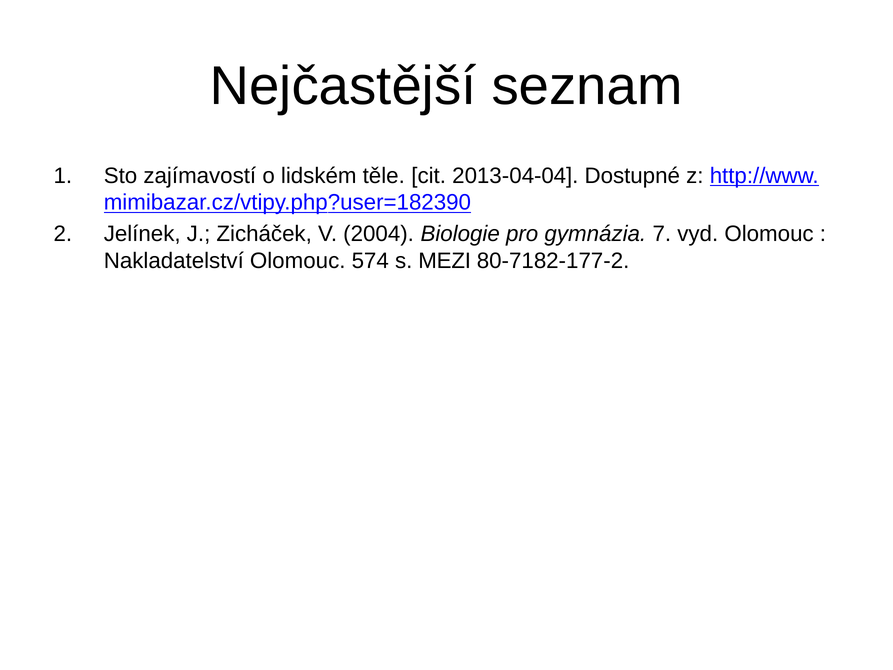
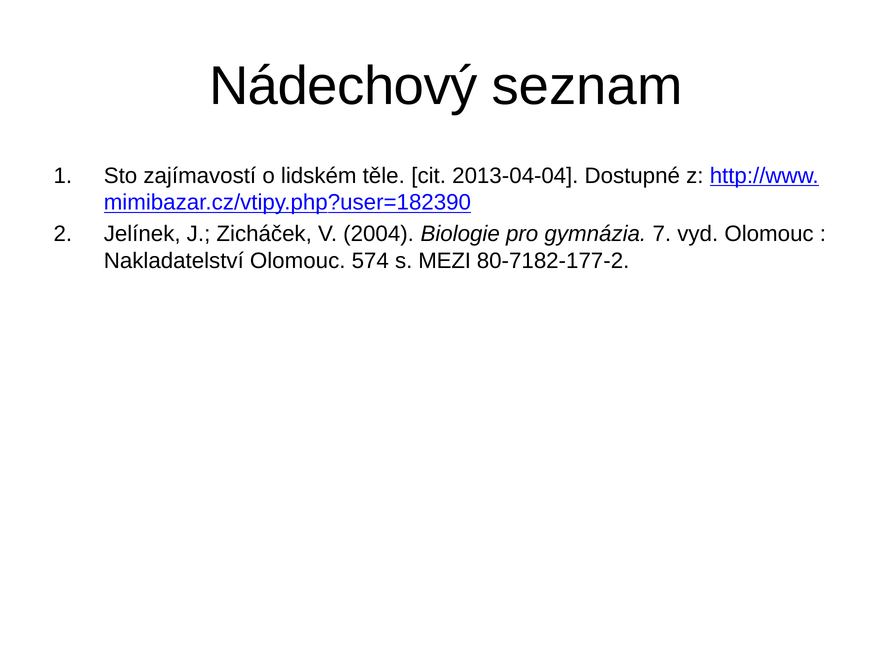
Nejčastější: Nejčastější -> Nádechový (343, 86)
